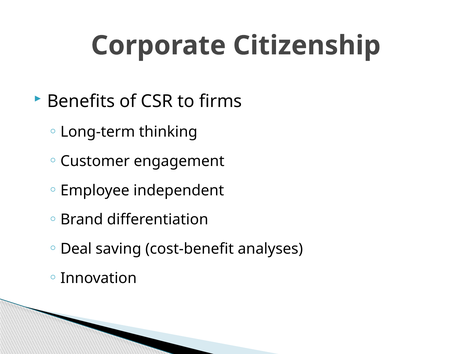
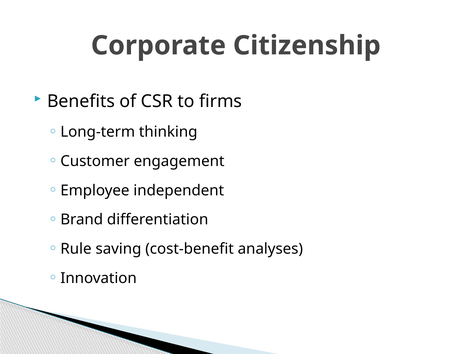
Deal: Deal -> Rule (76, 249)
